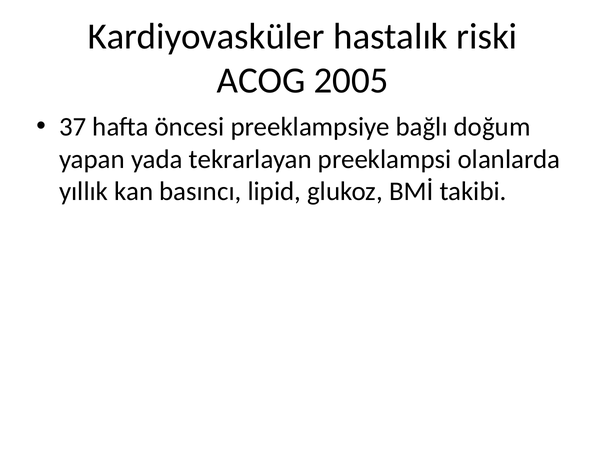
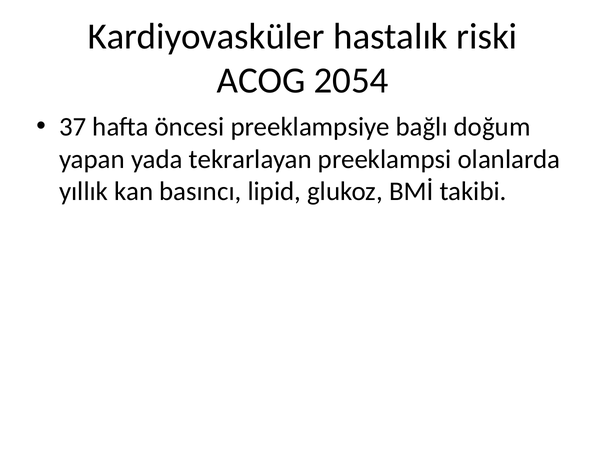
2005: 2005 -> 2054 (351, 81)
